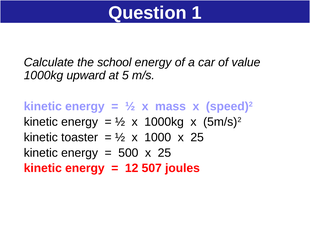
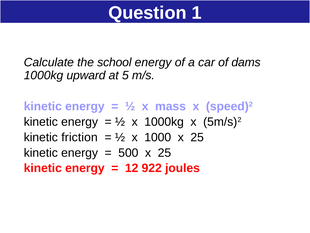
value: value -> dams (246, 62)
toaster: toaster -> friction (80, 137)
507: 507 -> 922 (152, 168)
